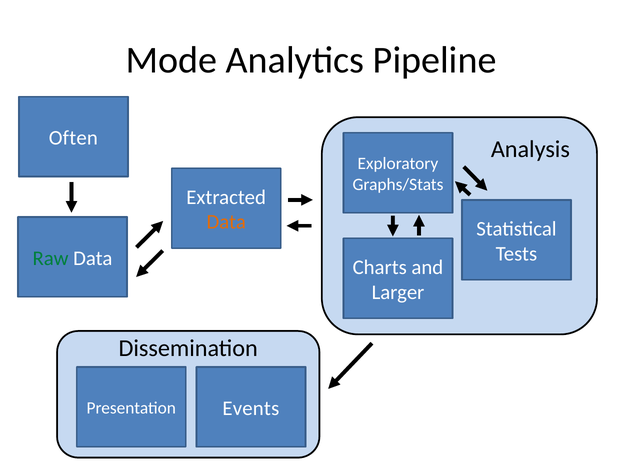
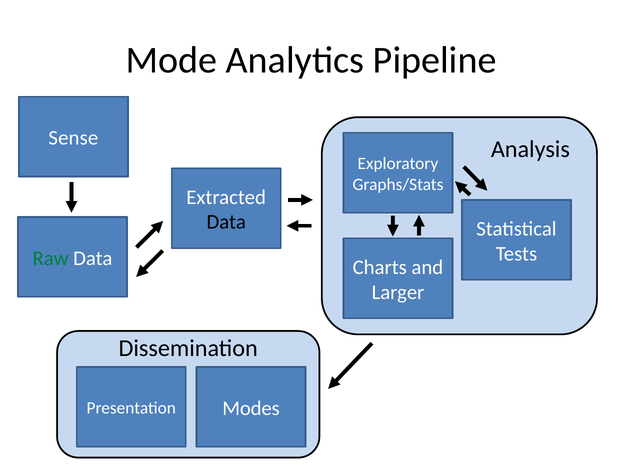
Often: Often -> Sense (73, 138)
Data colour: orange -> black (226, 222)
Events: Events -> Modes (251, 409)
